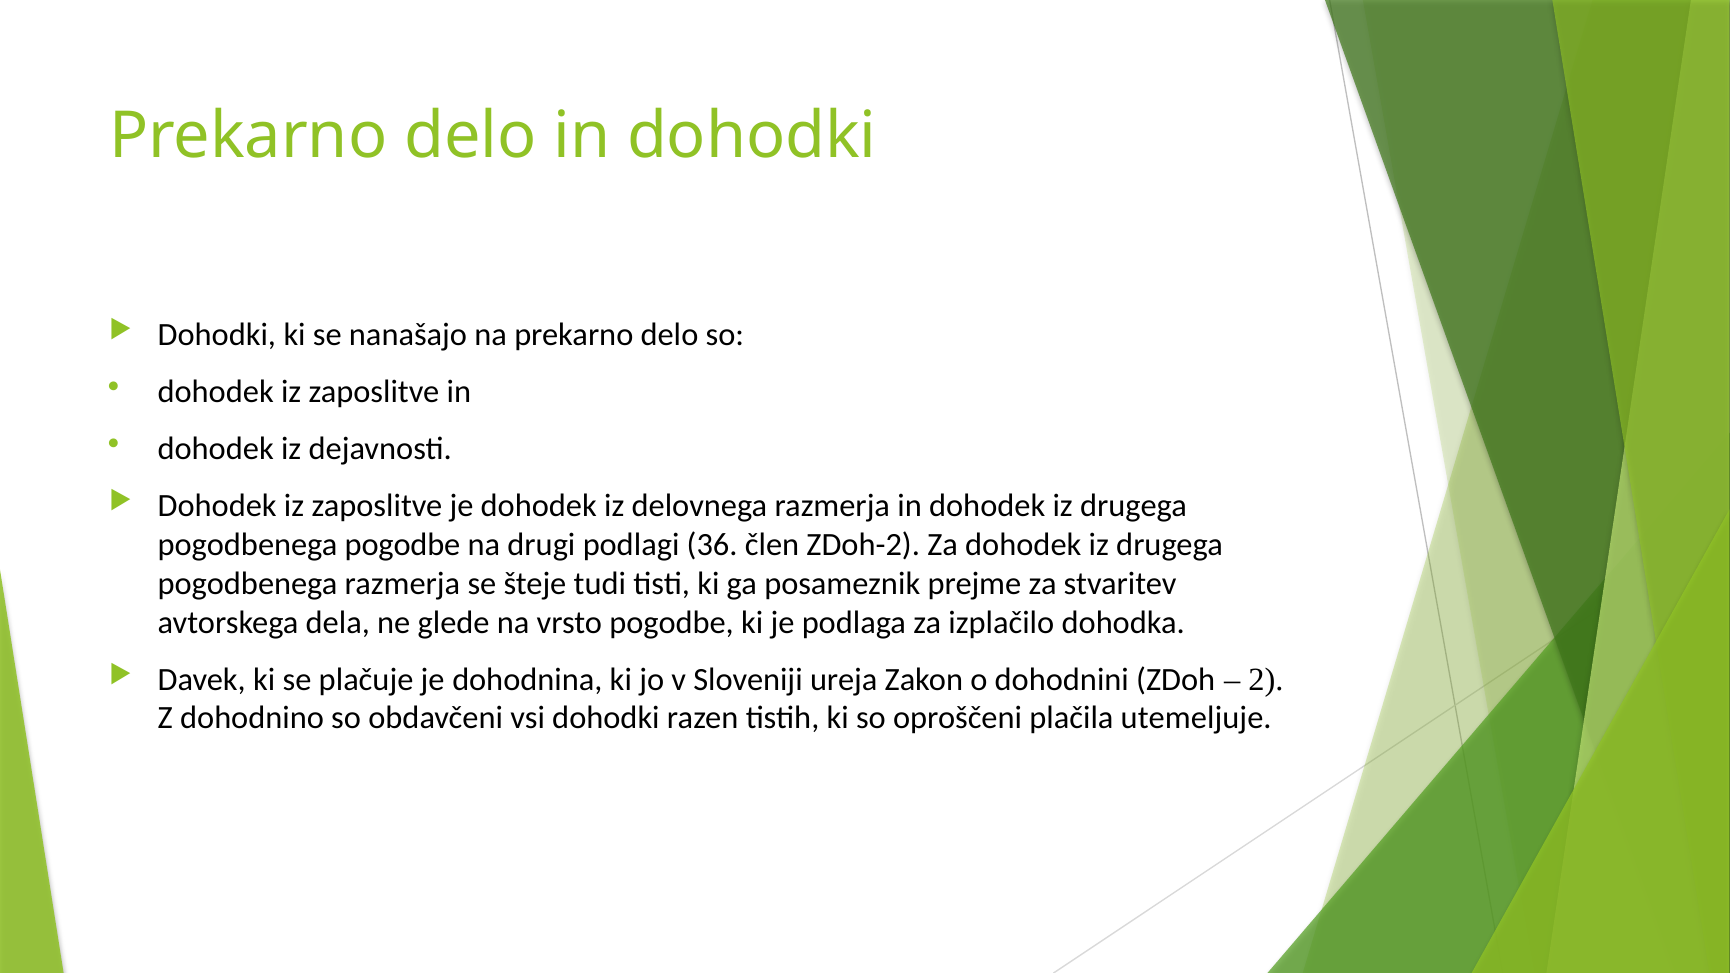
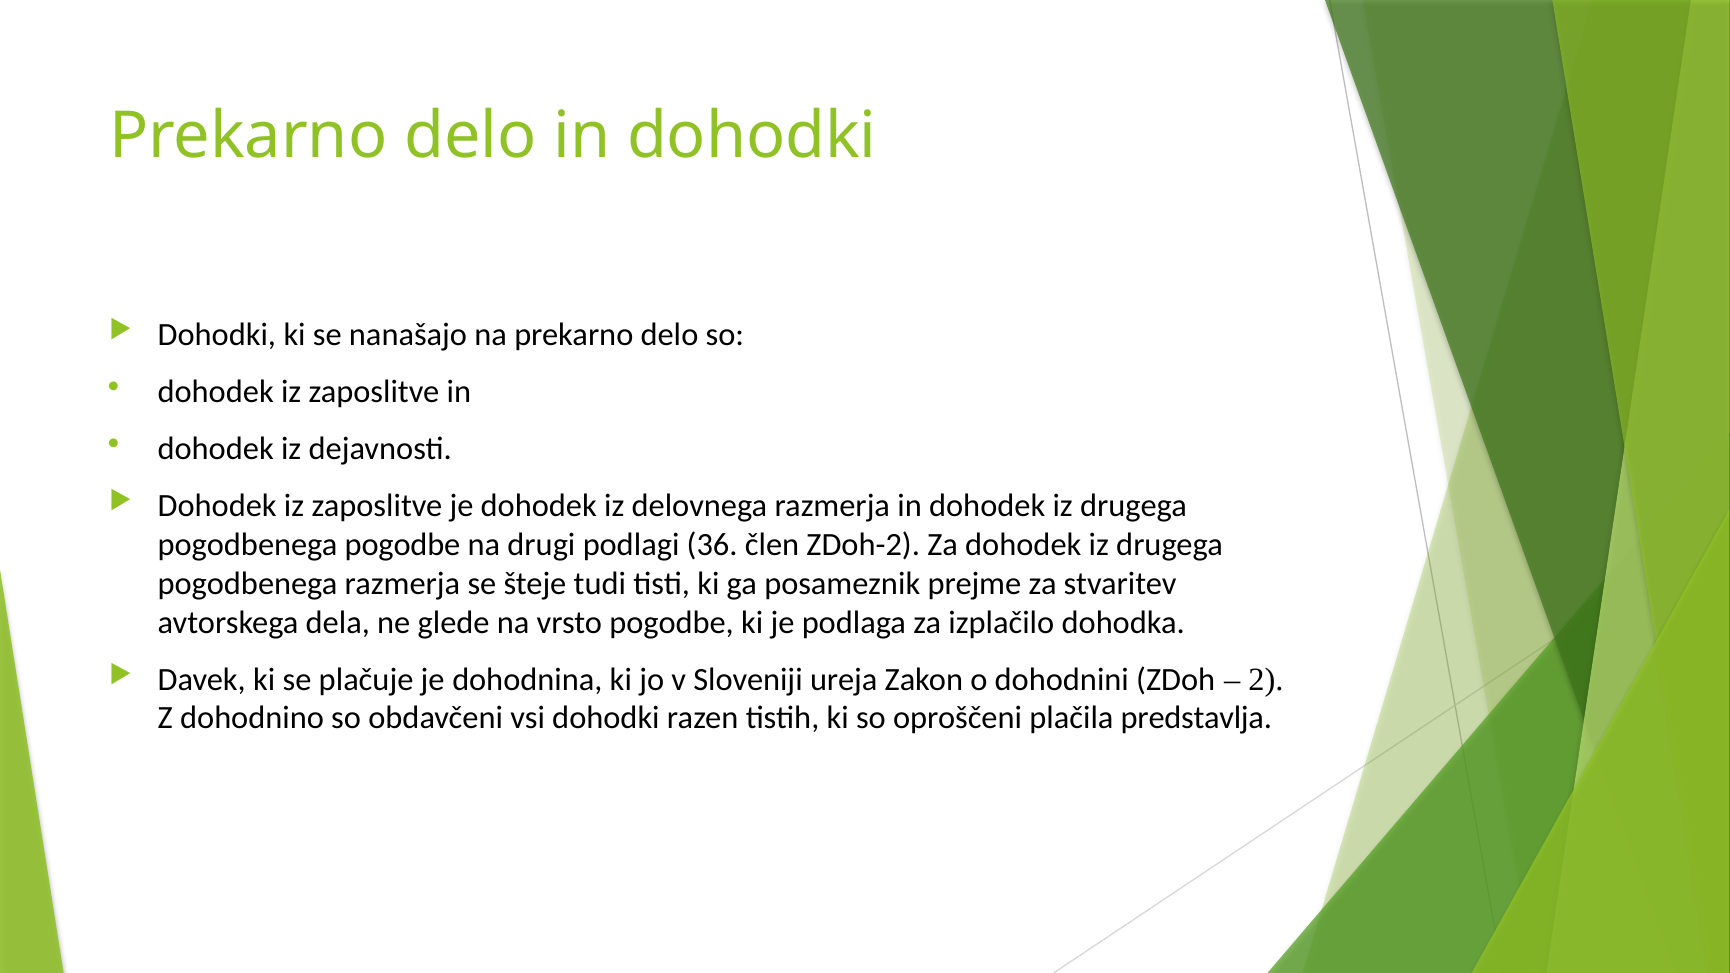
utemeljuje: utemeljuje -> predstavlja (1196, 718)
